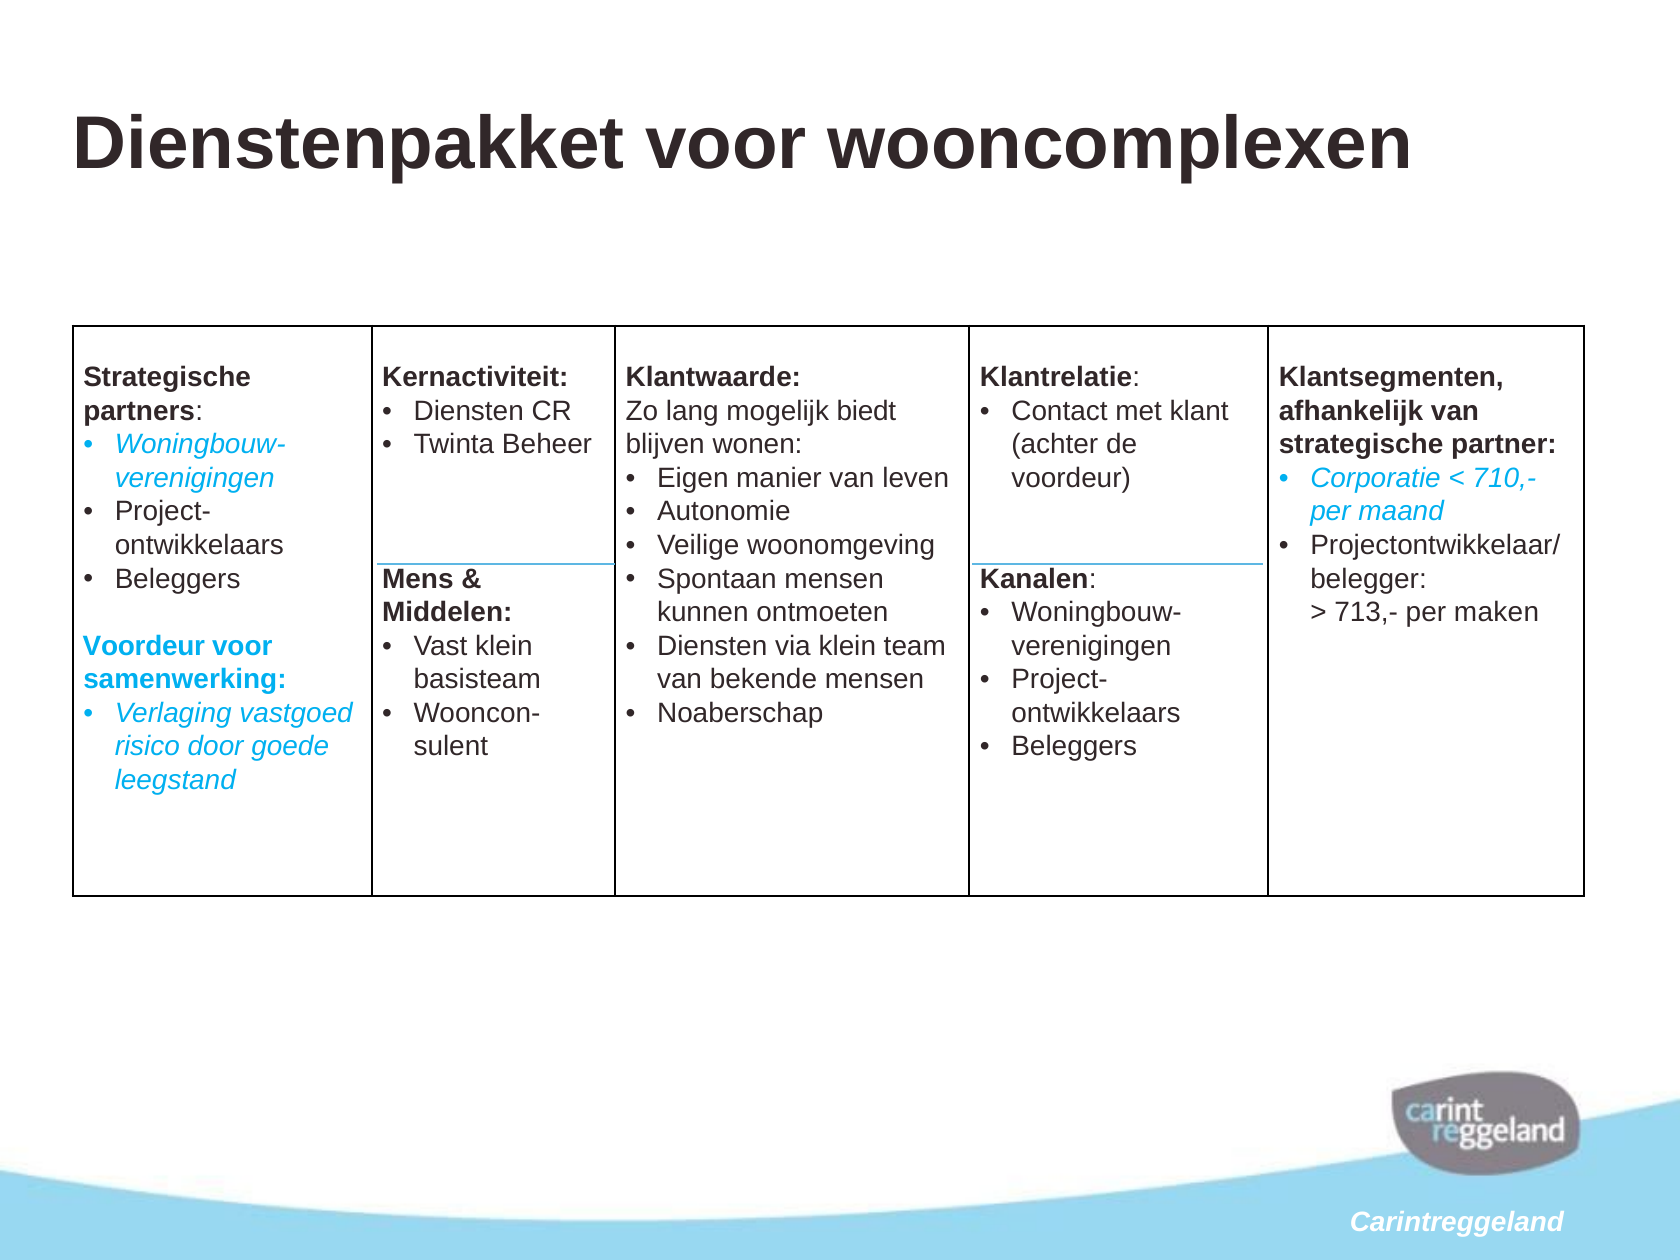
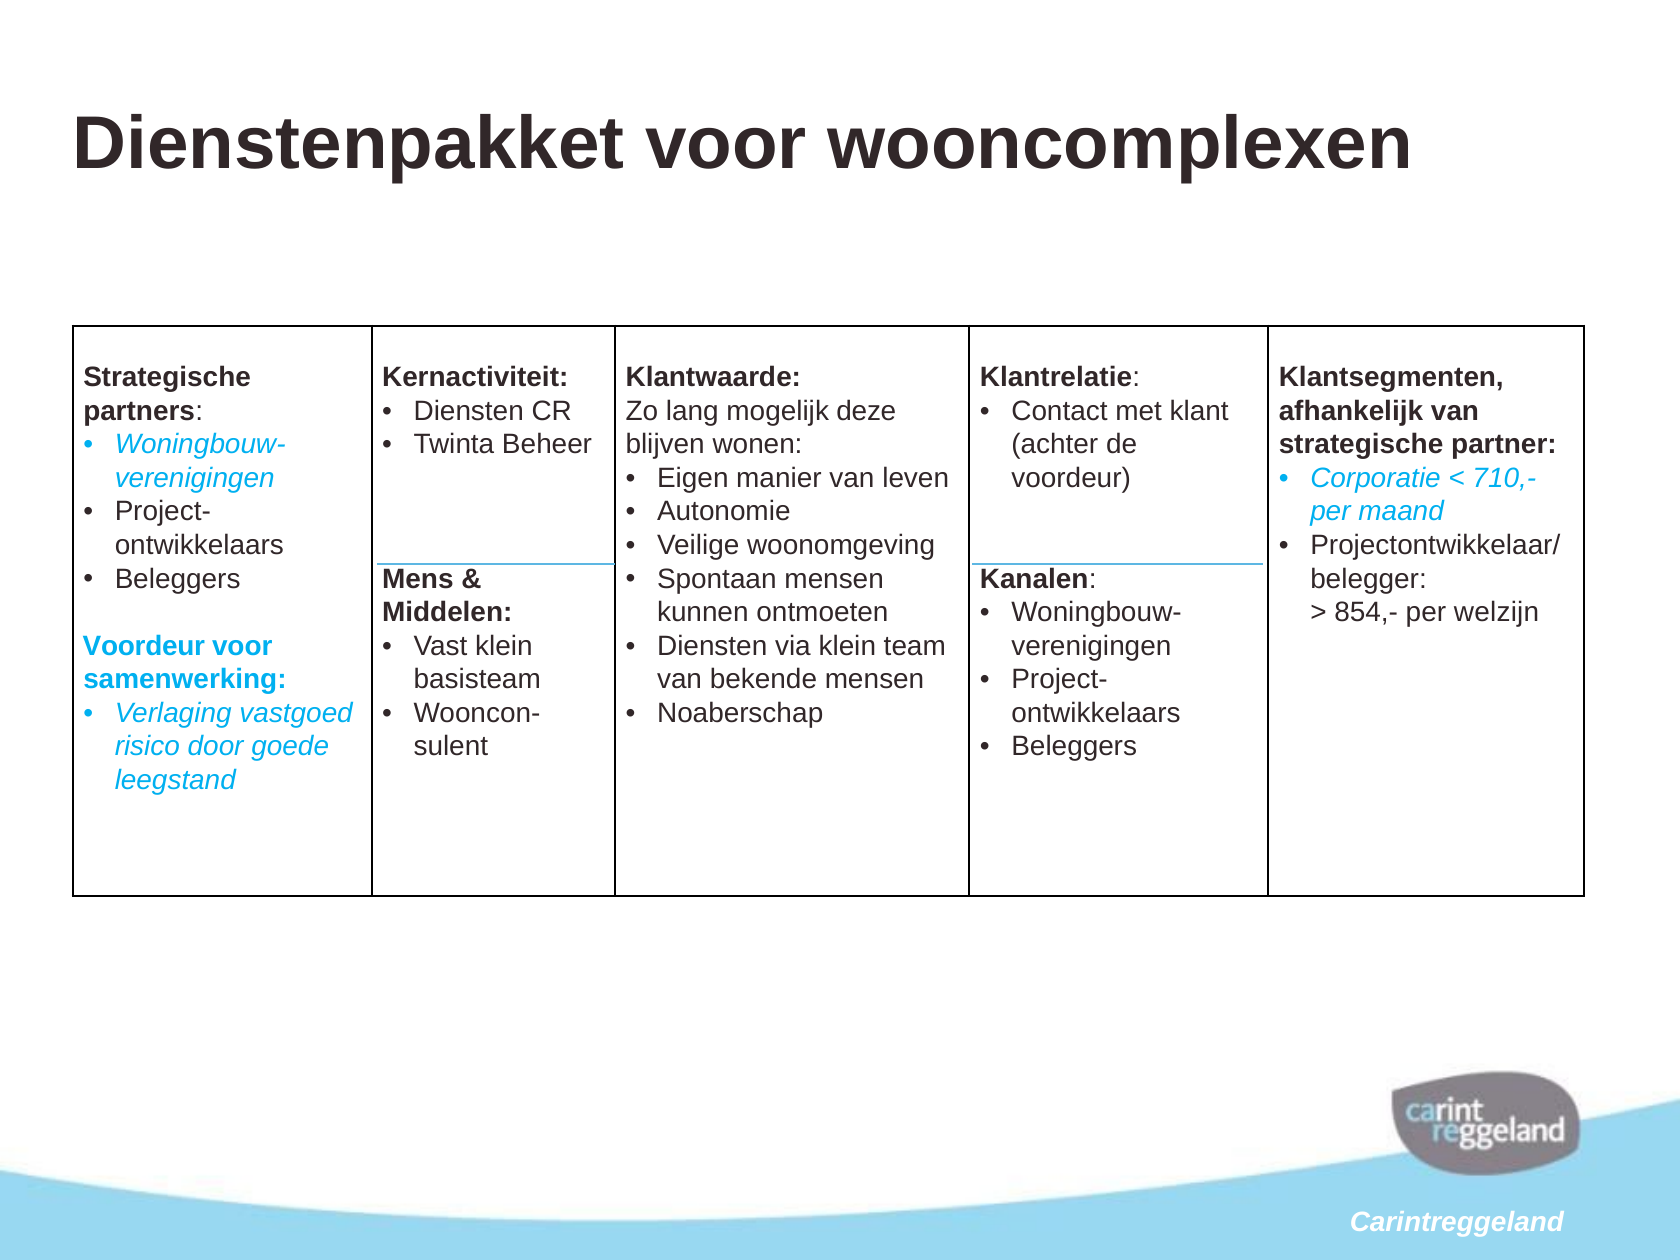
biedt: biedt -> deze (866, 411)
713,-: 713,- -> 854,- (1366, 612)
maken: maken -> welzijn (1497, 612)
